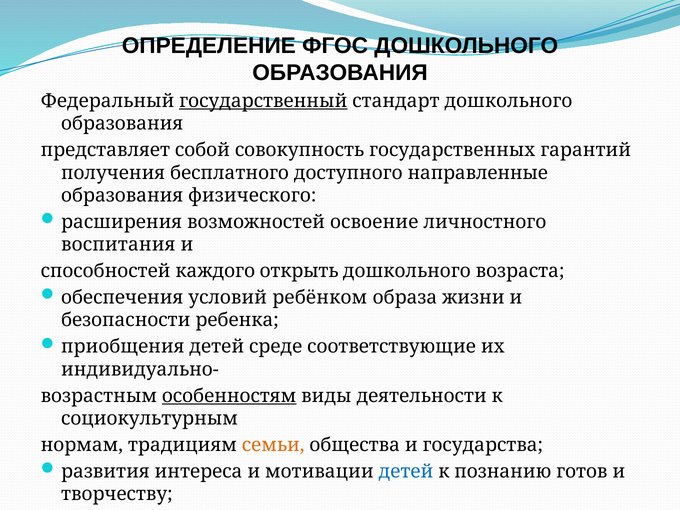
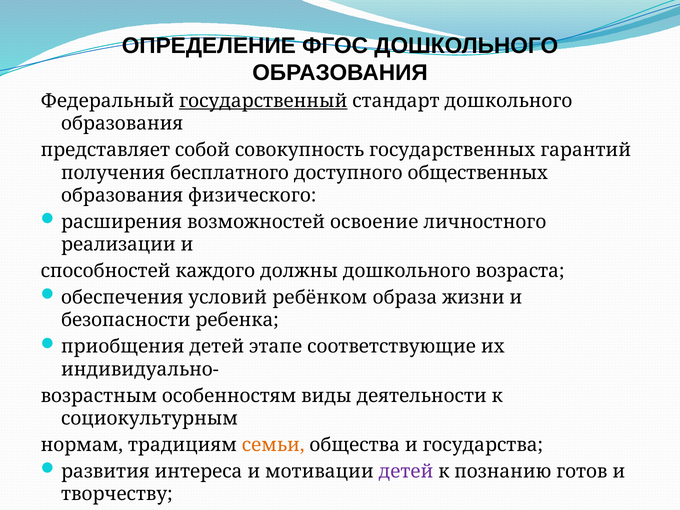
направленные: направленные -> общественных (478, 173)
воспитания: воспитания -> реализации (118, 245)
открыть: открыть -> должны (299, 271)
среде: среде -> этапе (276, 347)
особенностям underline: present -> none (229, 396)
детей colour: blue -> purple (406, 471)
